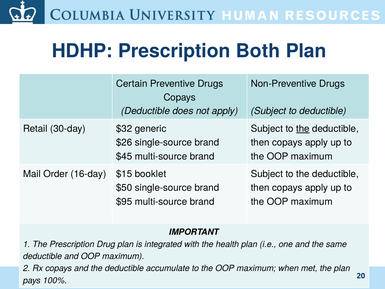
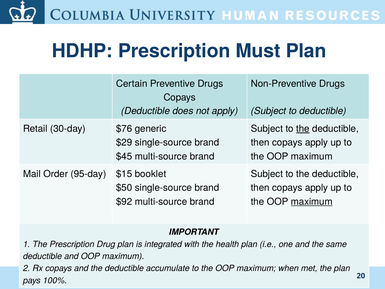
Both: Both -> Must (258, 51)
$32: $32 -> $76 (124, 129)
$26: $26 -> $29 (124, 142)
16-day: 16-day -> 95-day (88, 174)
$95: $95 -> $92 (124, 201)
maximum underline: none -> present (312, 201)
